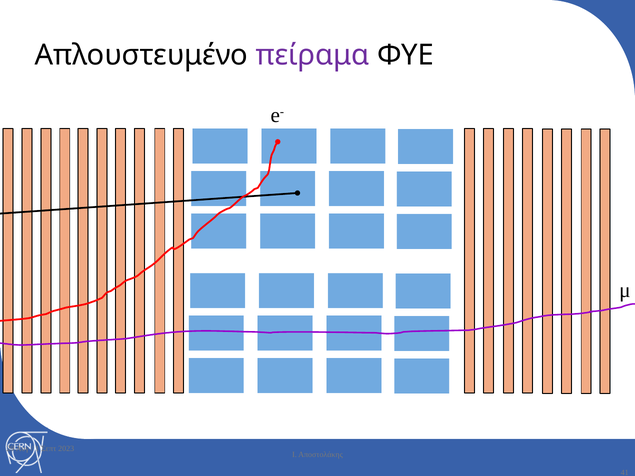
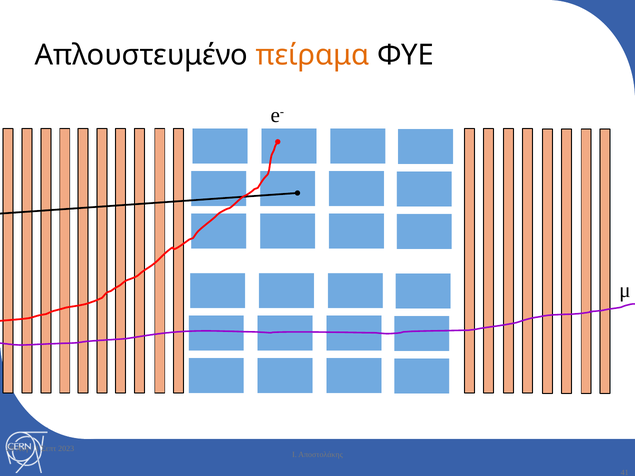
πείραμα colour: purple -> orange (313, 55)
